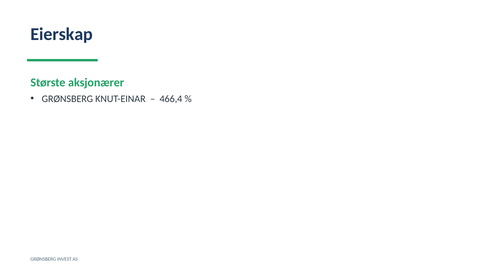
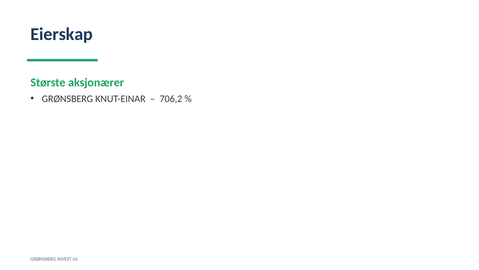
466,4: 466,4 -> 706,2 (171, 98)
